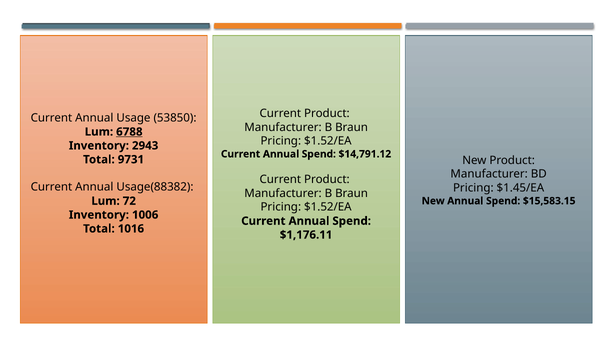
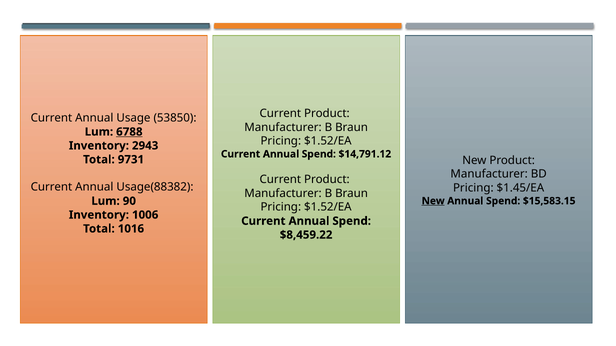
72: 72 -> 90 (129, 201)
New underline: none -> present (433, 201)
$1,176.11: $1,176.11 -> $8,459.22 (306, 235)
